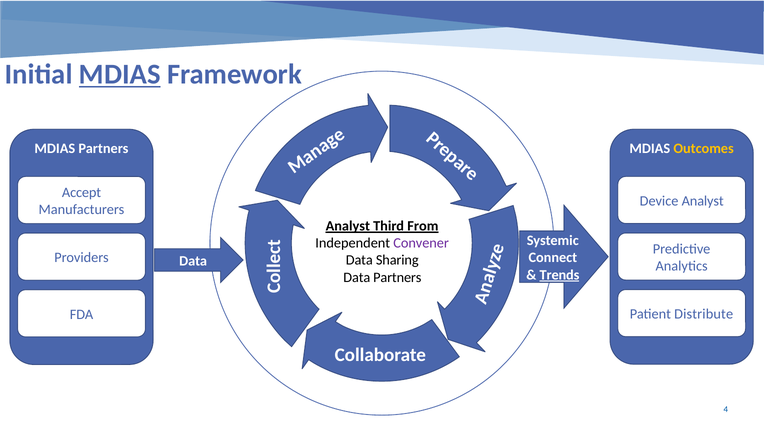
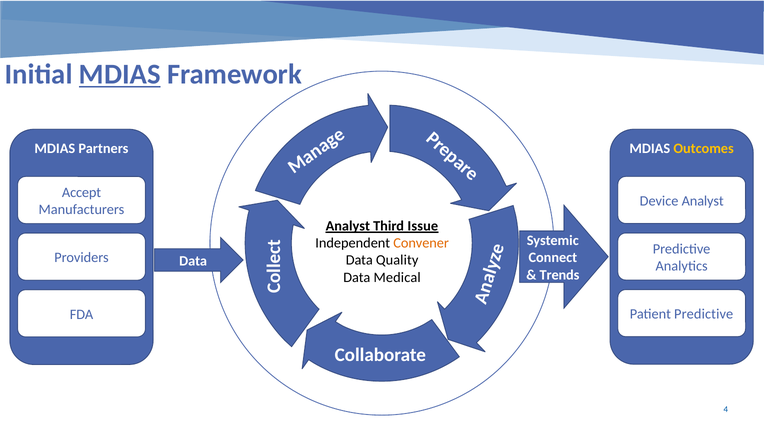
From: From -> Issue (423, 226)
Convener colour: purple -> orange (421, 243)
Sharing: Sharing -> Quality (397, 260)
Trends underline: present -> none (559, 275)
Data Partners: Partners -> Medical (397, 277)
Patient Distribute: Distribute -> Predictive (704, 314)
